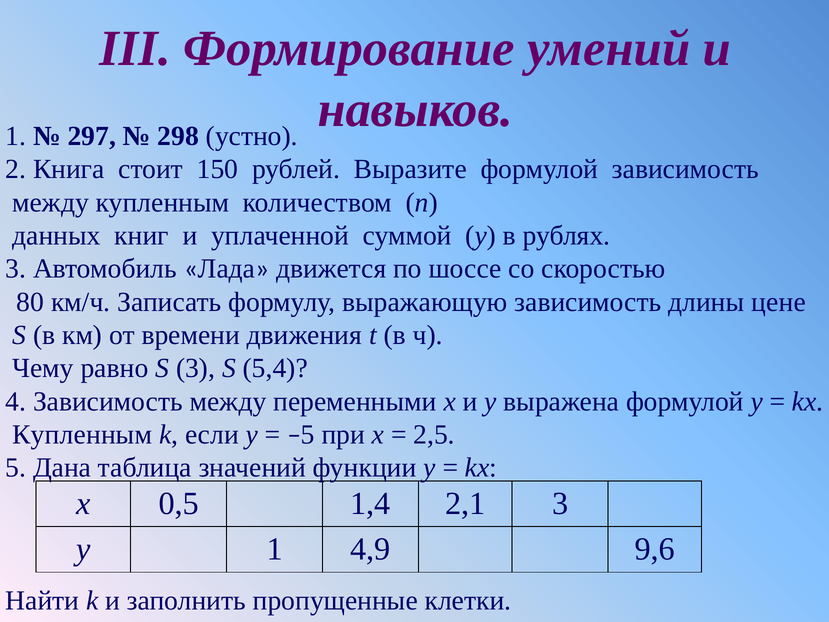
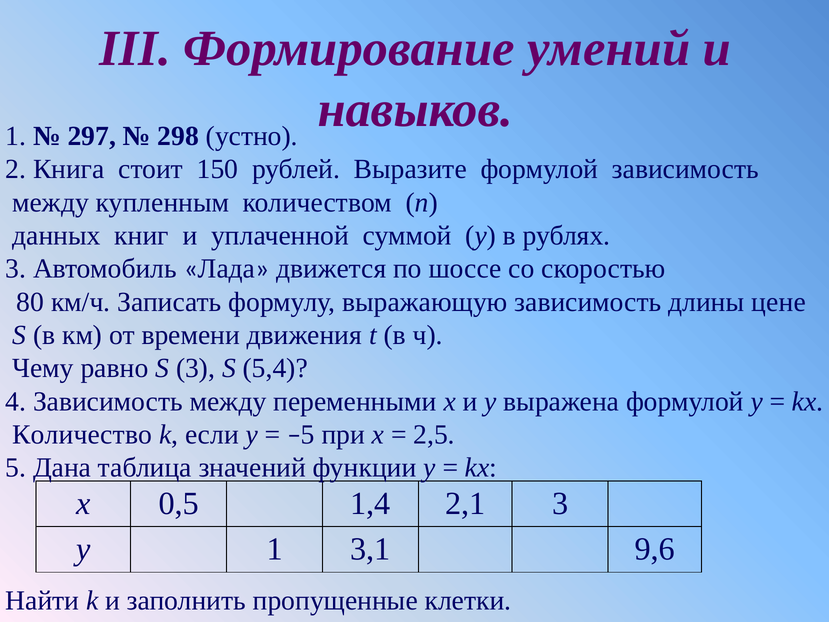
Купленным: Купленным -> Количество (82, 435)
4,9: 4,9 -> 3,1 (370, 549)
